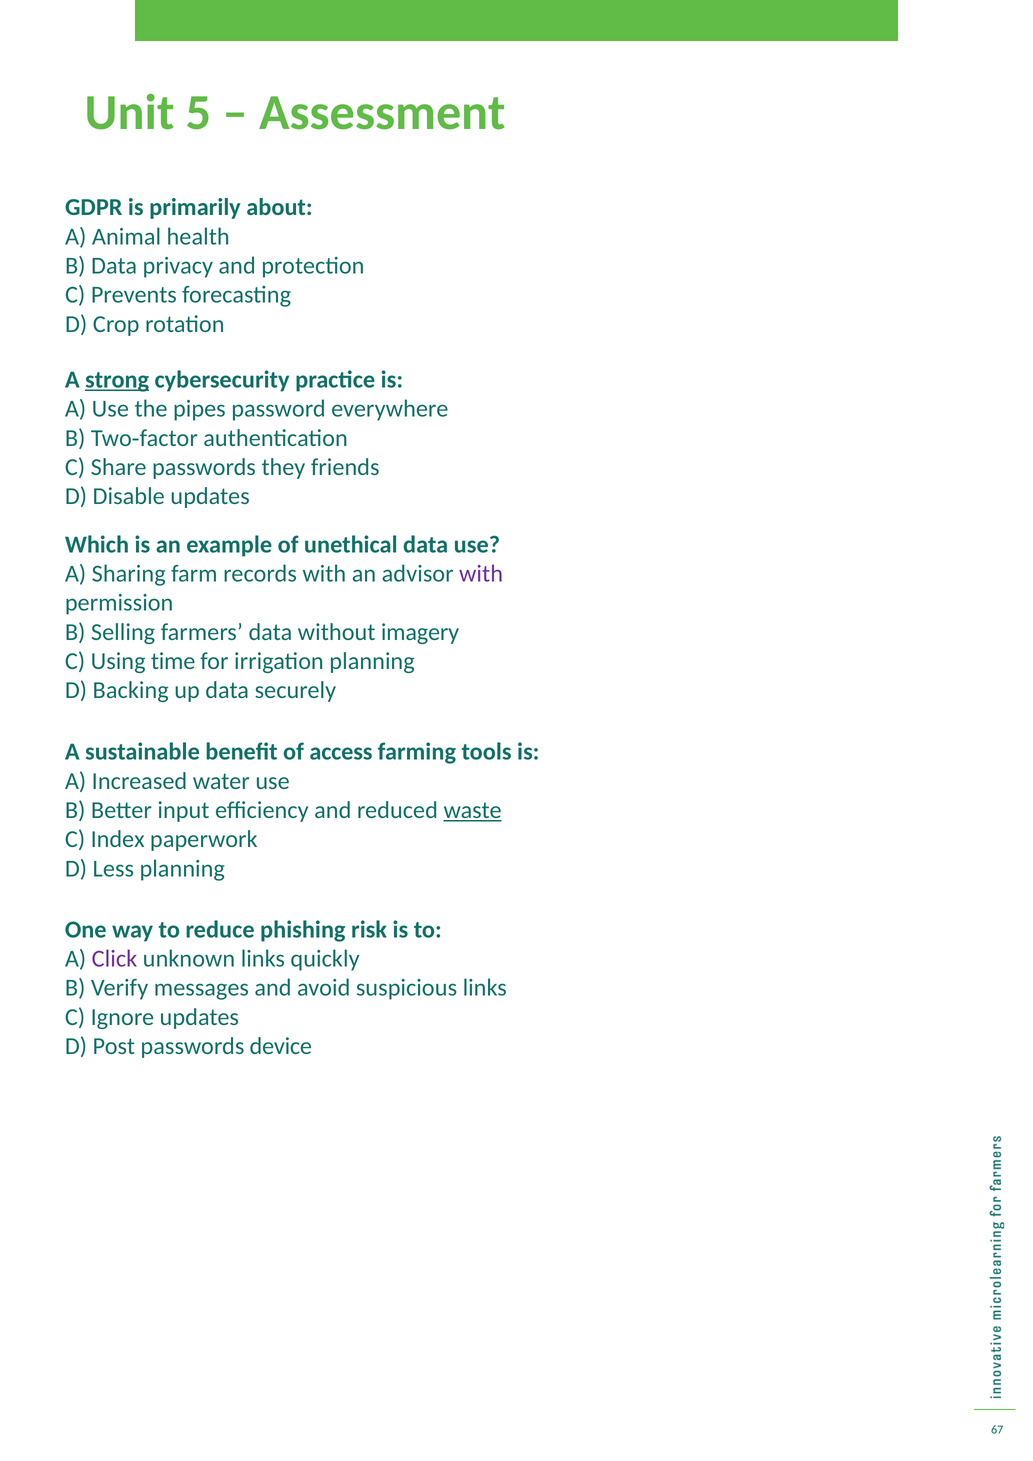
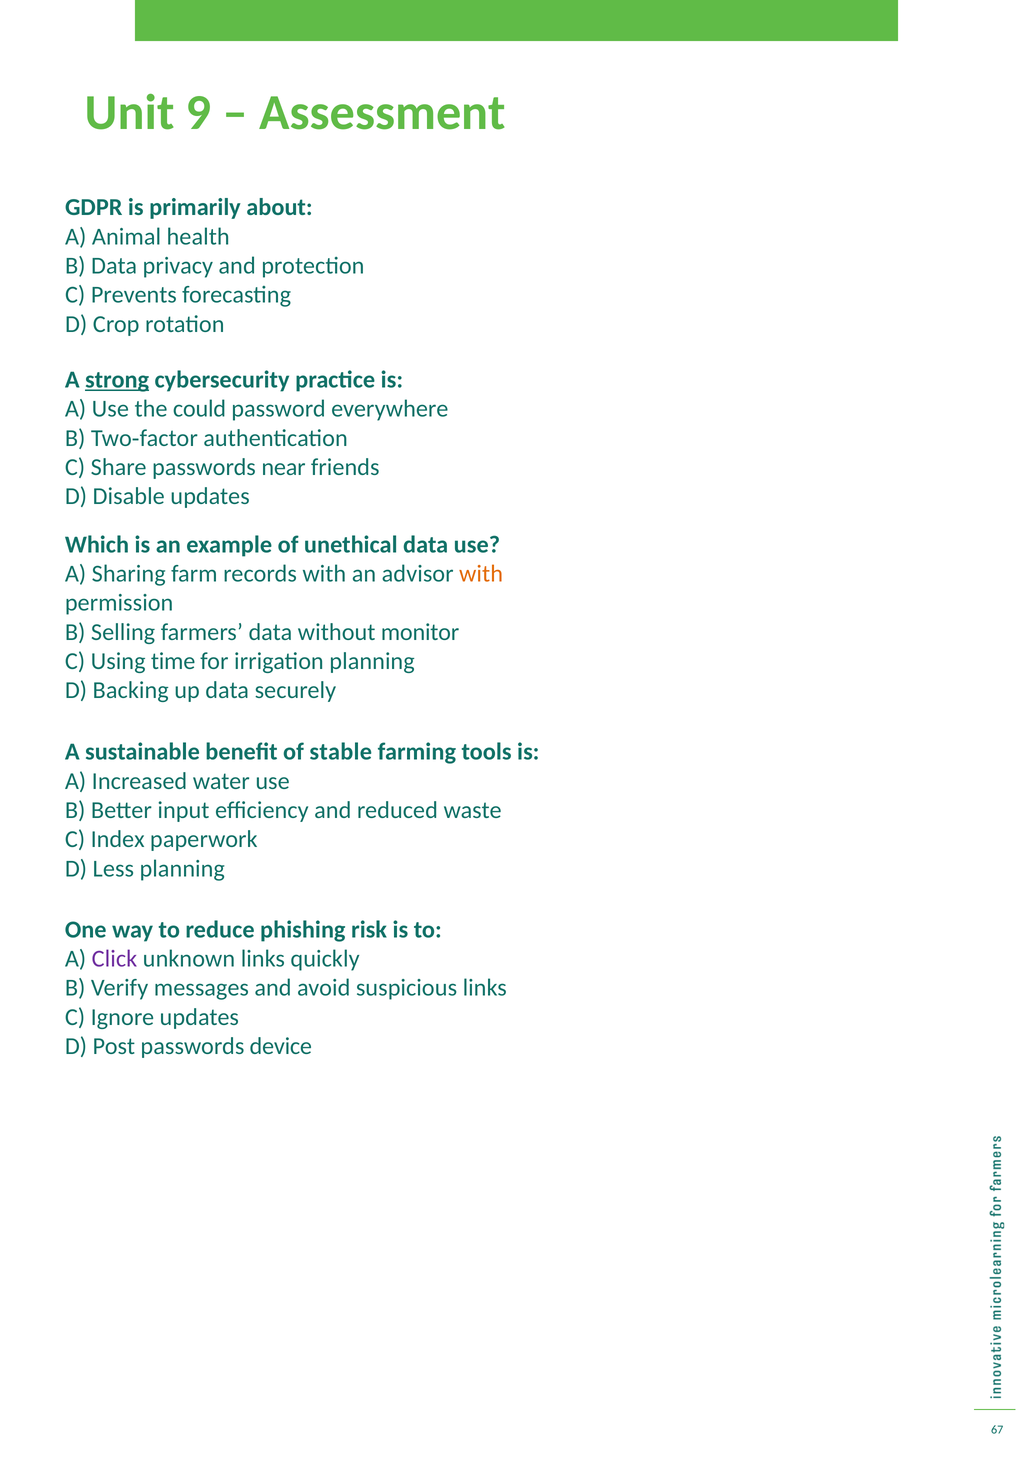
5: 5 -> 9 (198, 113)
pipes: pipes -> could (200, 409)
they: they -> near (284, 467)
with colour: purple -> orange (481, 574)
imagery: imagery -> monitor (420, 632)
access: access -> stable (341, 752)
waste underline: present -> none (473, 810)
